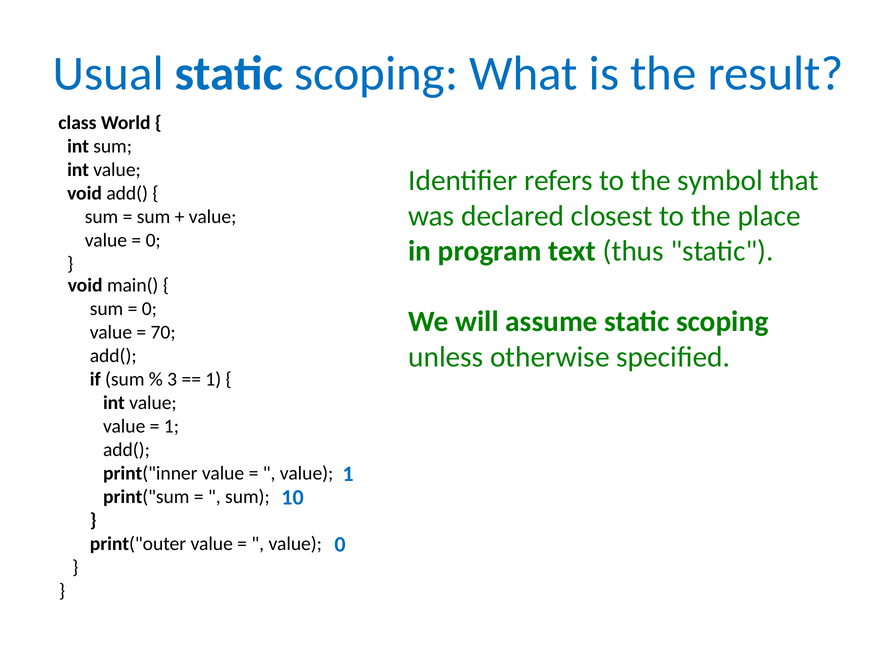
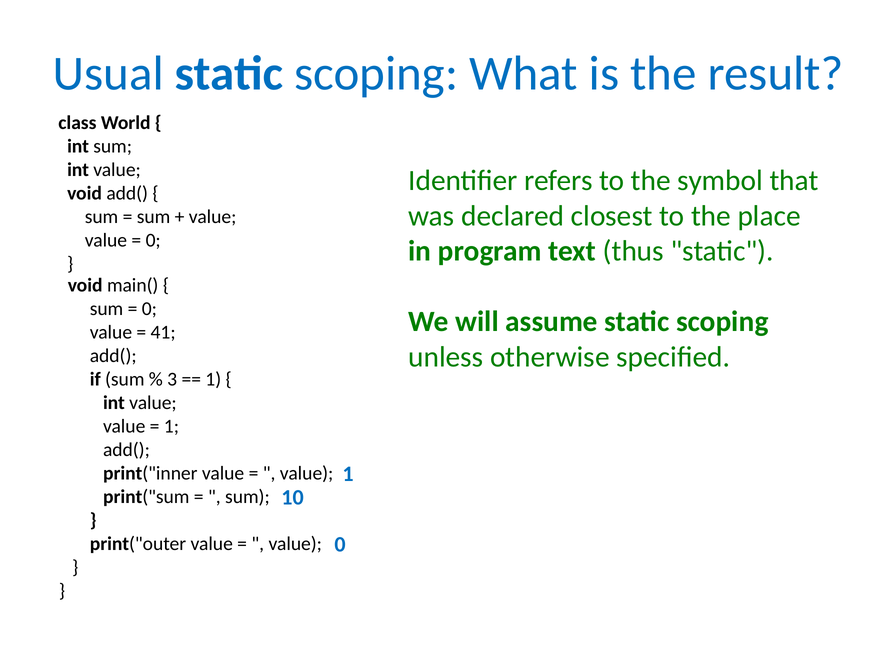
70: 70 -> 41 (163, 333)
